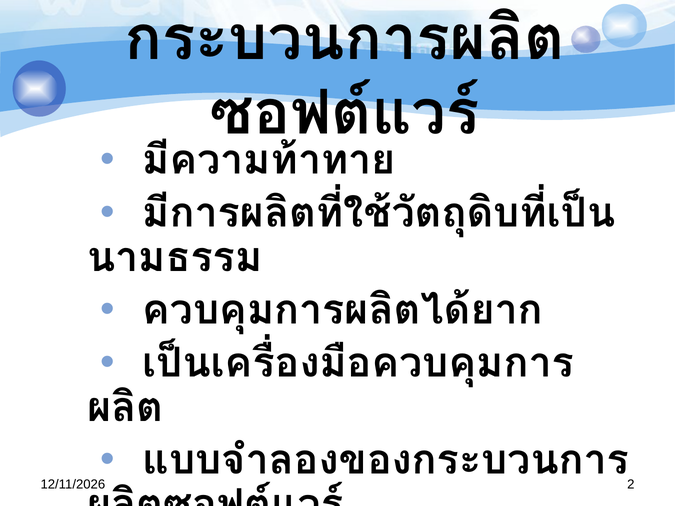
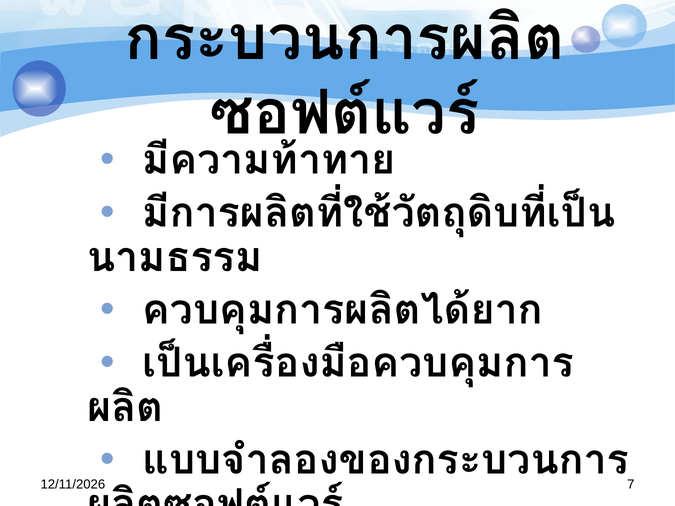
2: 2 -> 7 (631, 485)
